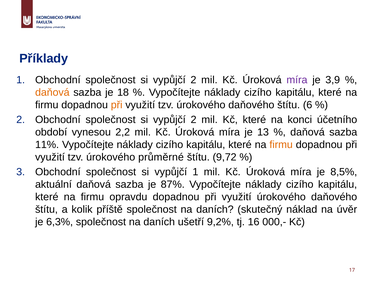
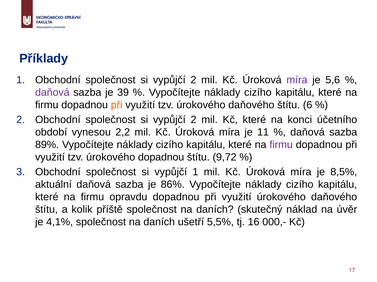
3,9: 3,9 -> 5,6 (333, 80)
daňová colour: orange -> purple (52, 93)
18: 18 -> 39 (123, 93)
13: 13 -> 11 (263, 133)
11%: 11% -> 89% (47, 145)
firmu colour: orange -> purple (281, 145)
úrokového průměrné: průměrné -> dopadnou (161, 158)
87%: 87% -> 86% (173, 185)
6,3%: 6,3% -> 4,1% (60, 223)
9,2%: 9,2% -> 5,5% (220, 223)
